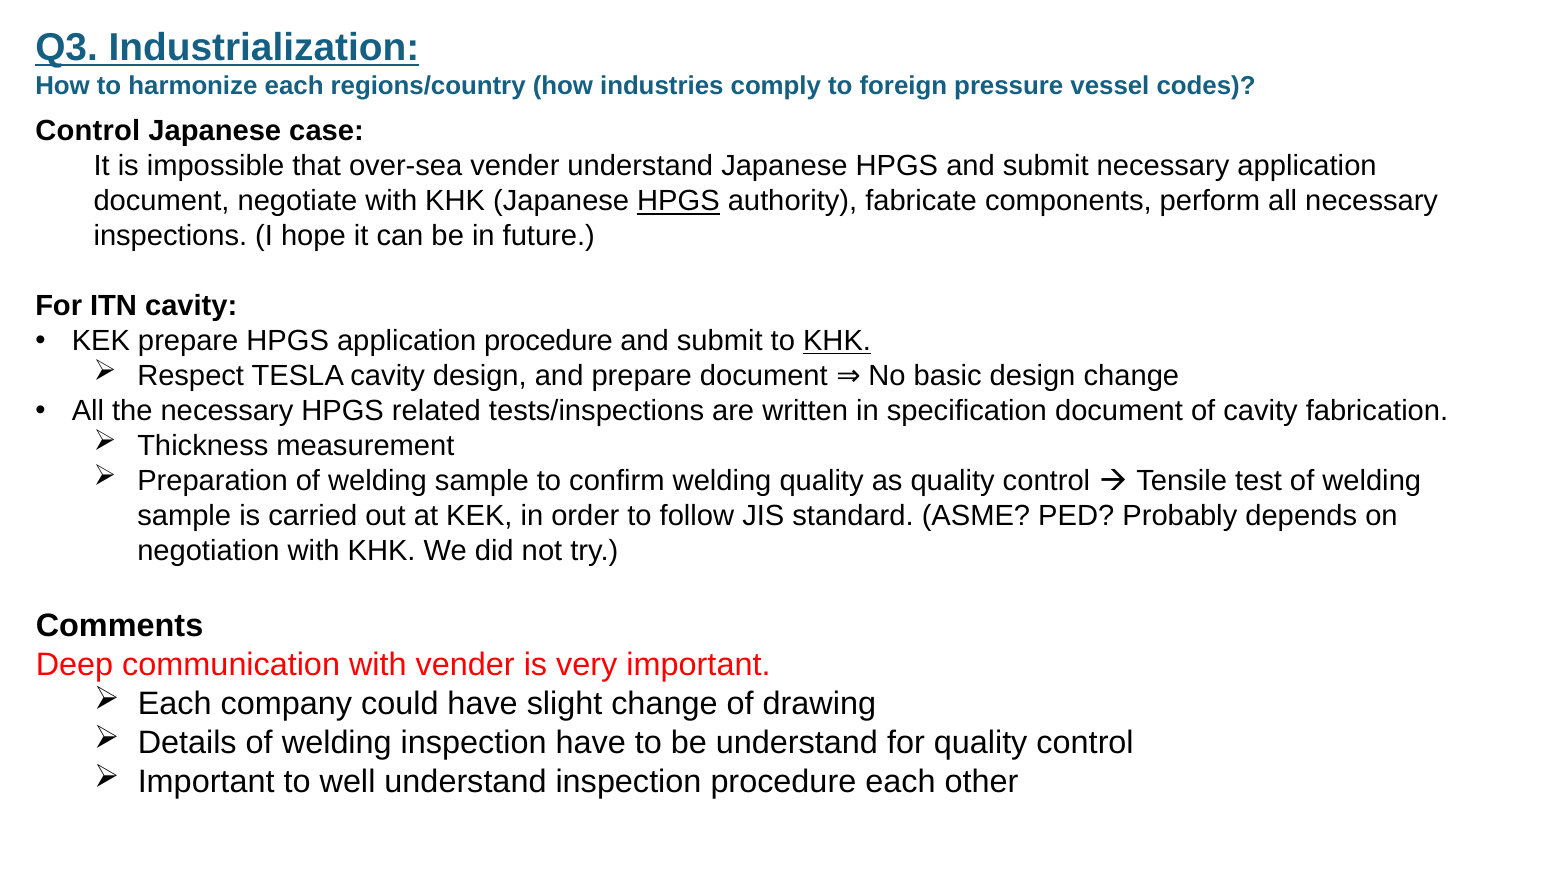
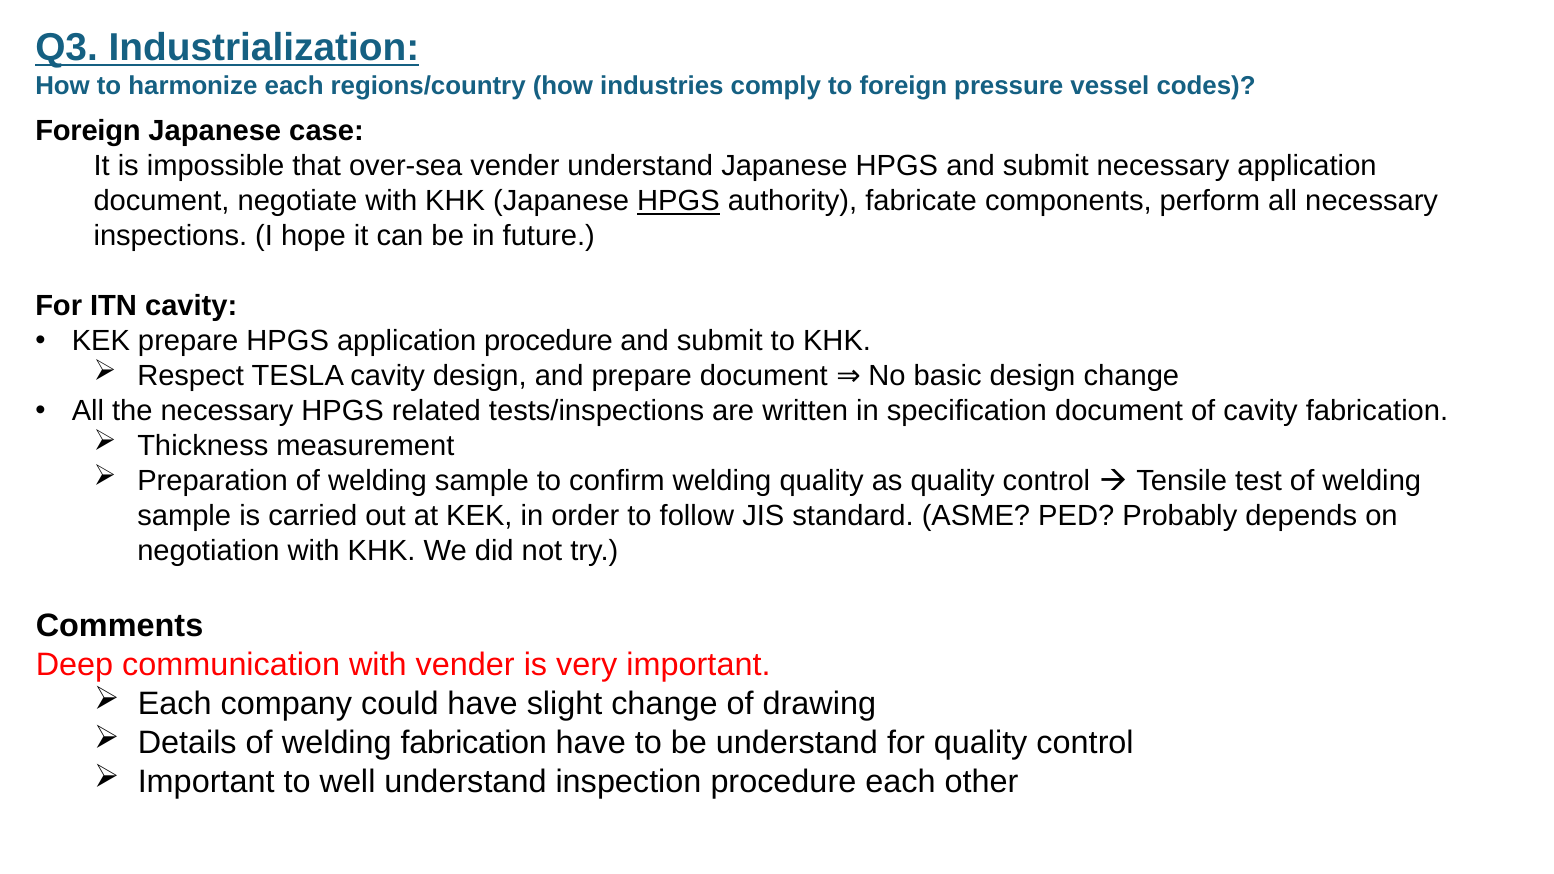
Control: Control -> Foreign (88, 131)
KHK underline: present -> none (837, 341)
welding inspection: inspection -> fabrication (474, 743)
